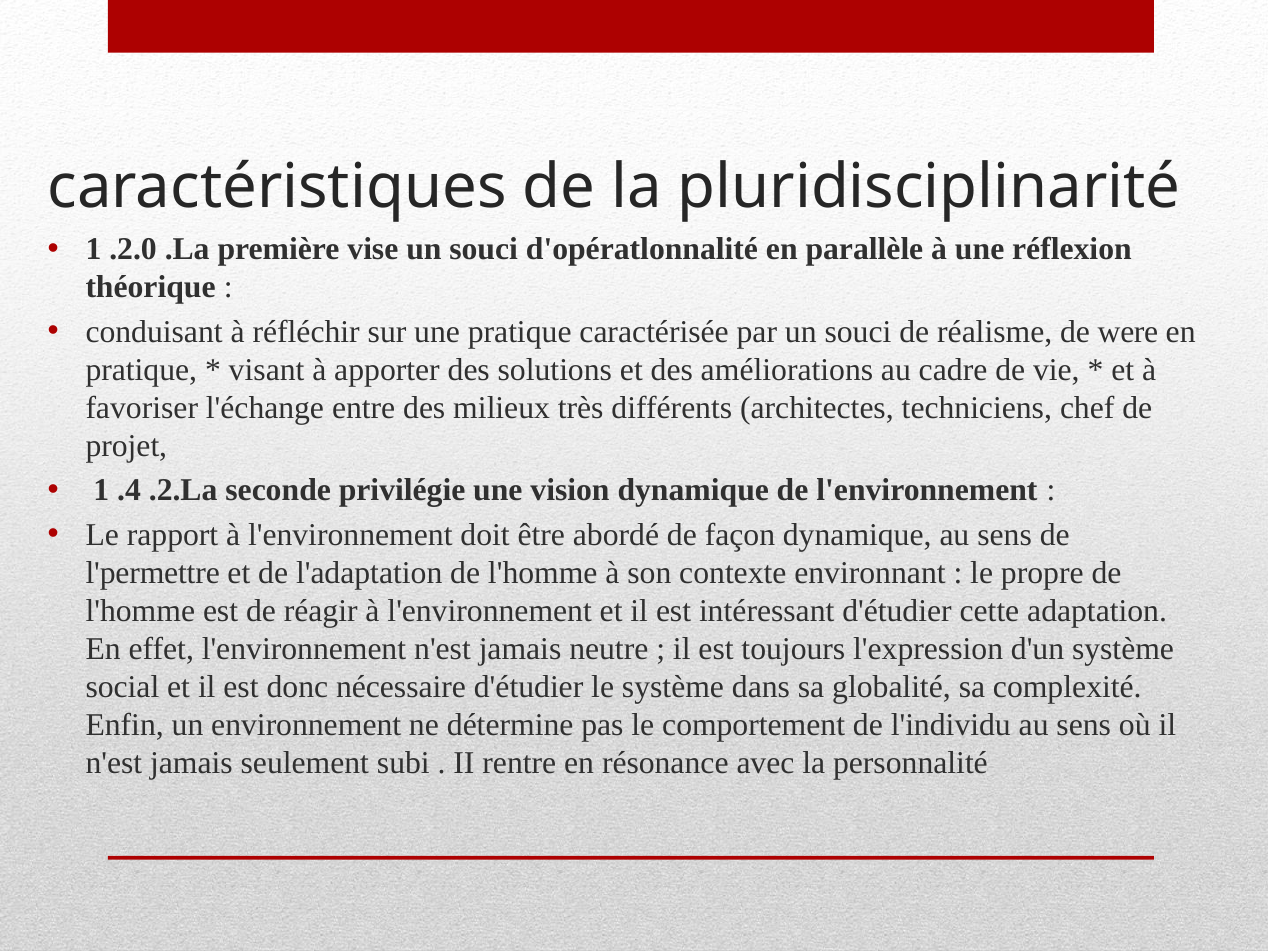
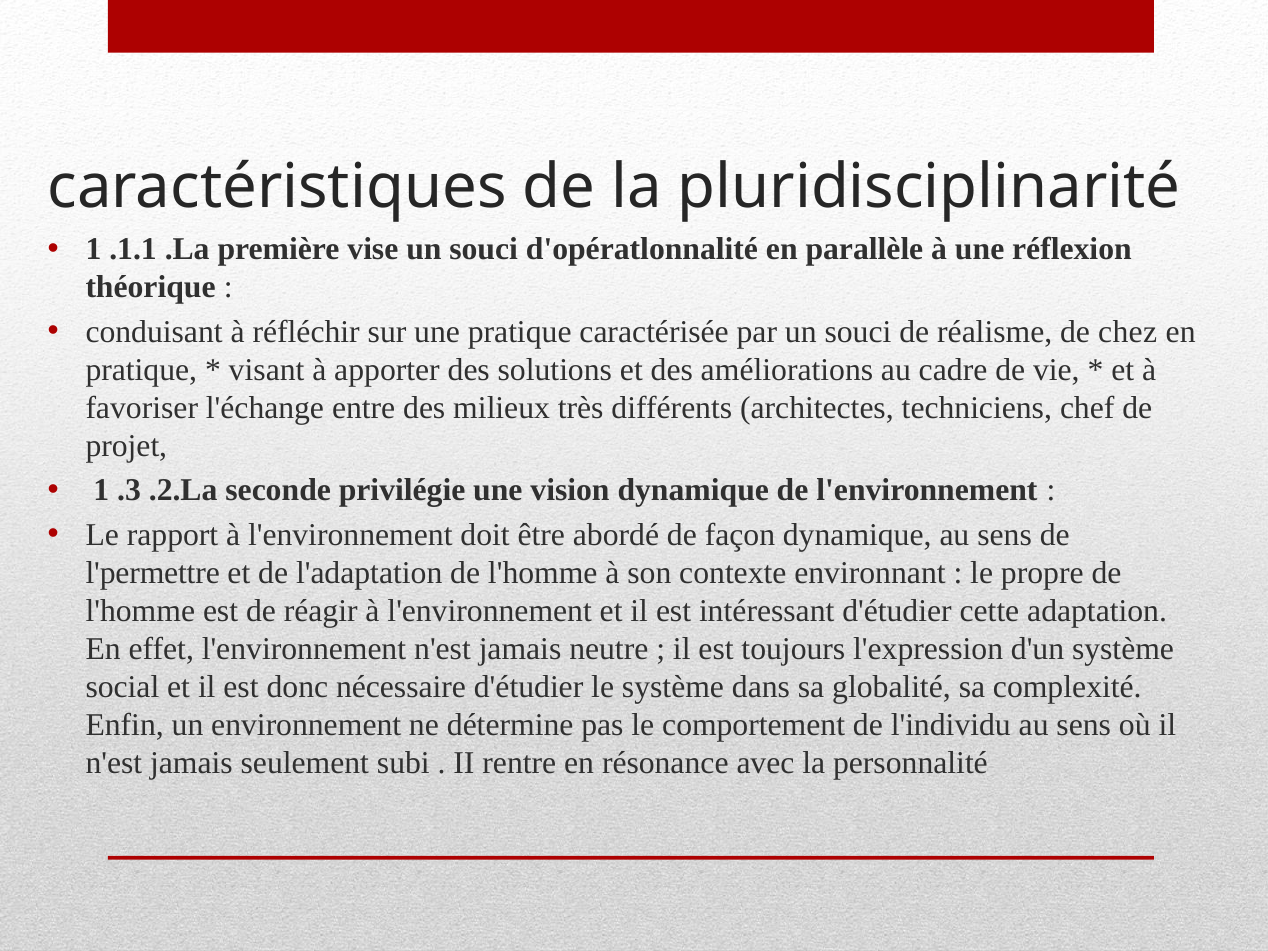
.2.0: .2.0 -> .1.1 (133, 249)
were: were -> chez (1128, 332)
.4: .4 -> .3 (129, 490)
